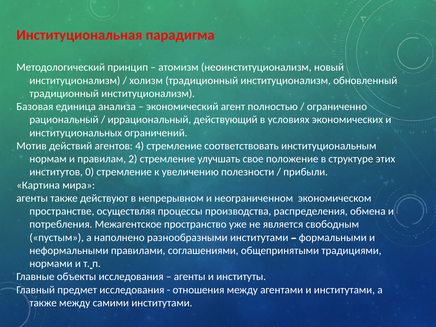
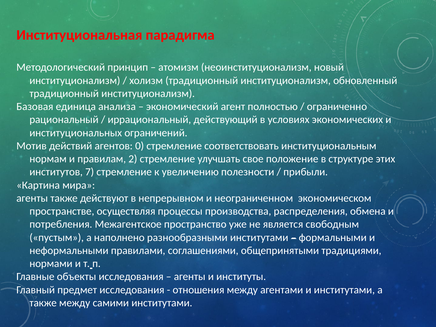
4: 4 -> 0 (140, 146)
0: 0 -> 7 (90, 172)
